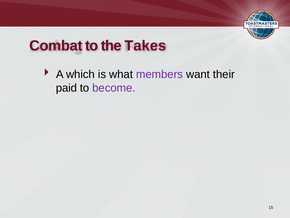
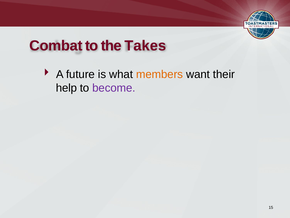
which: which -> future (80, 74)
members colour: purple -> orange (160, 74)
paid: paid -> help (66, 88)
